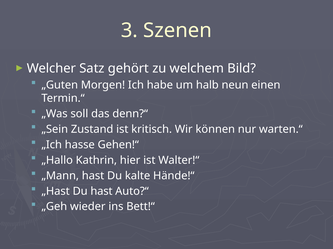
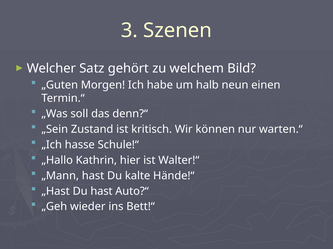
Gehen!“: Gehen!“ -> Schule!“ (118, 145)
